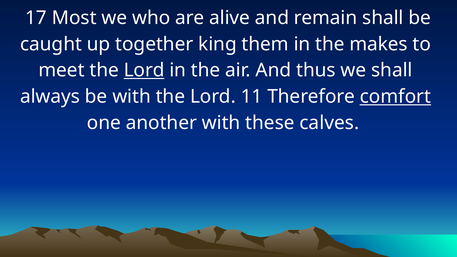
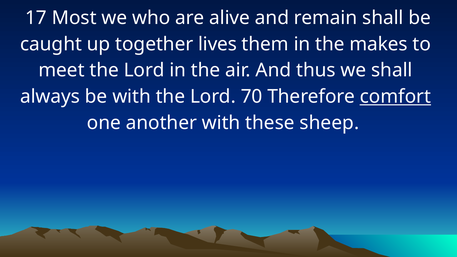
king: king -> lives (218, 44)
Lord underline: present -> none (144, 70)
11: 11 -> 70 (252, 97)
calves: calves -> sheep (329, 123)
